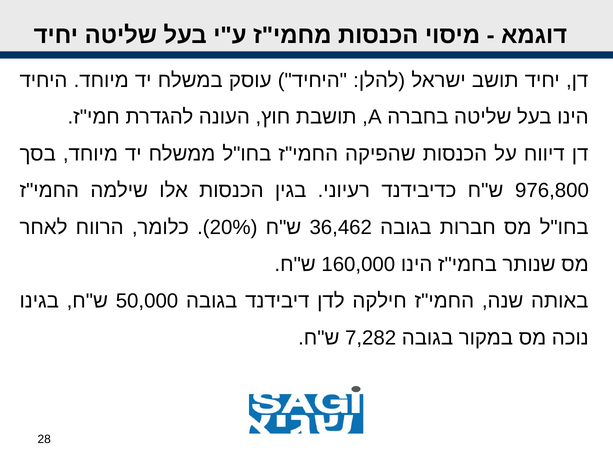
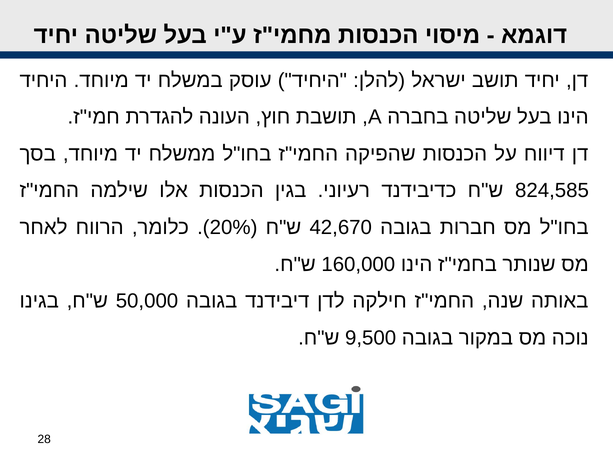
976,800: 976,800 -> 824,585 (552, 191)
36,462: 36,462 -> 42,670 (341, 227)
7,282: 7,282 -> 9,500 (371, 338)
